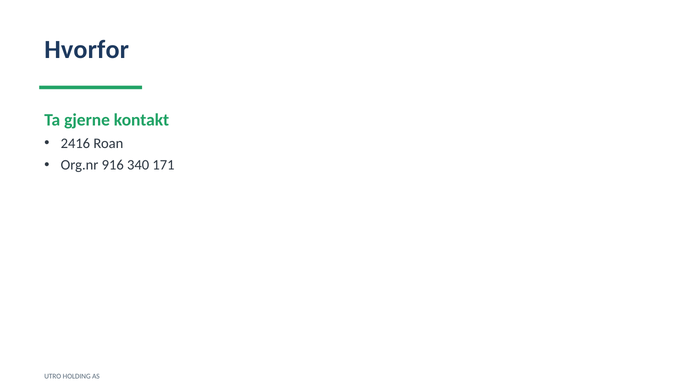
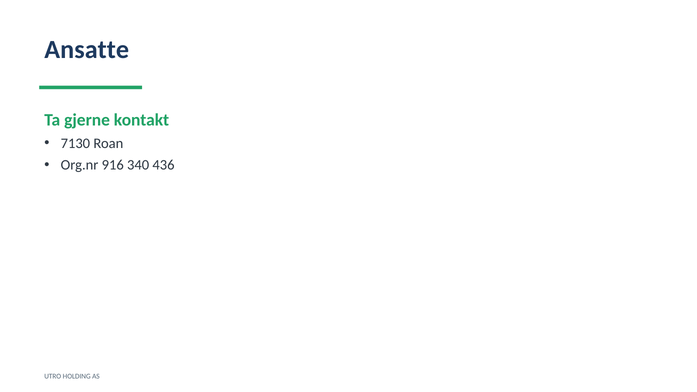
Hvorfor: Hvorfor -> Ansatte (87, 50)
2416: 2416 -> 7130 (75, 143)
171: 171 -> 436 (163, 165)
